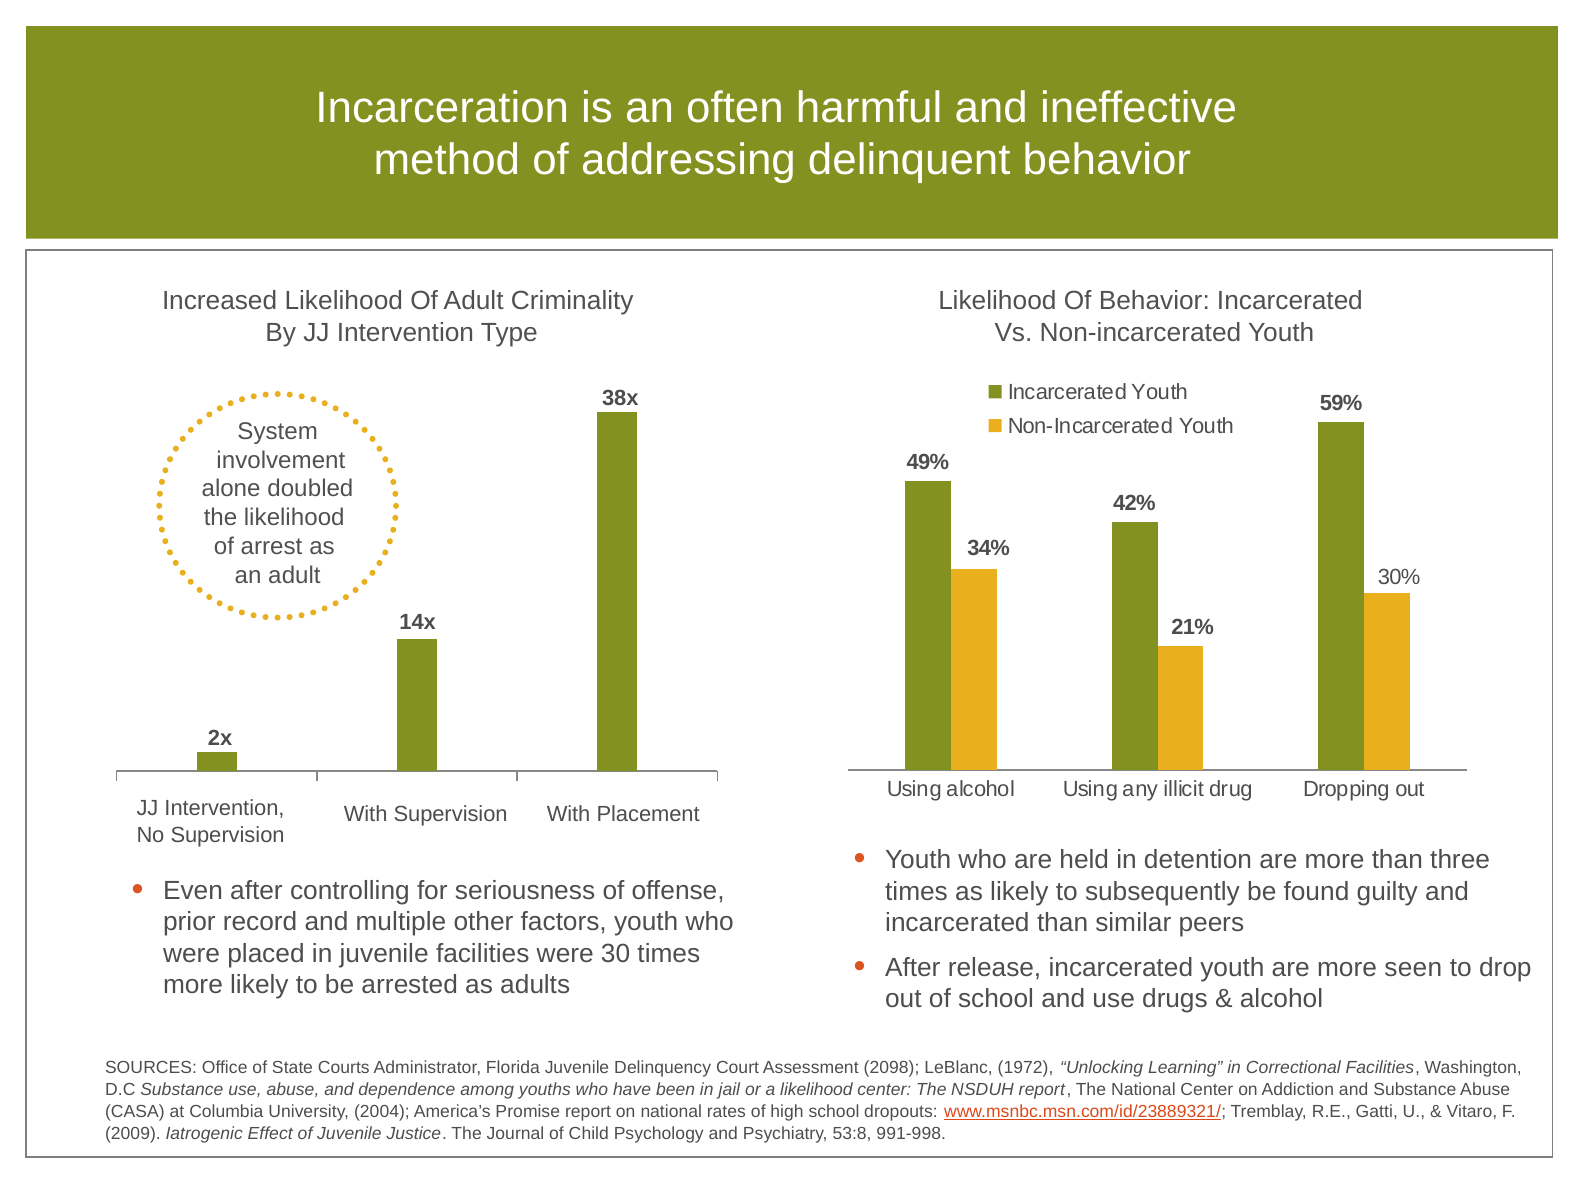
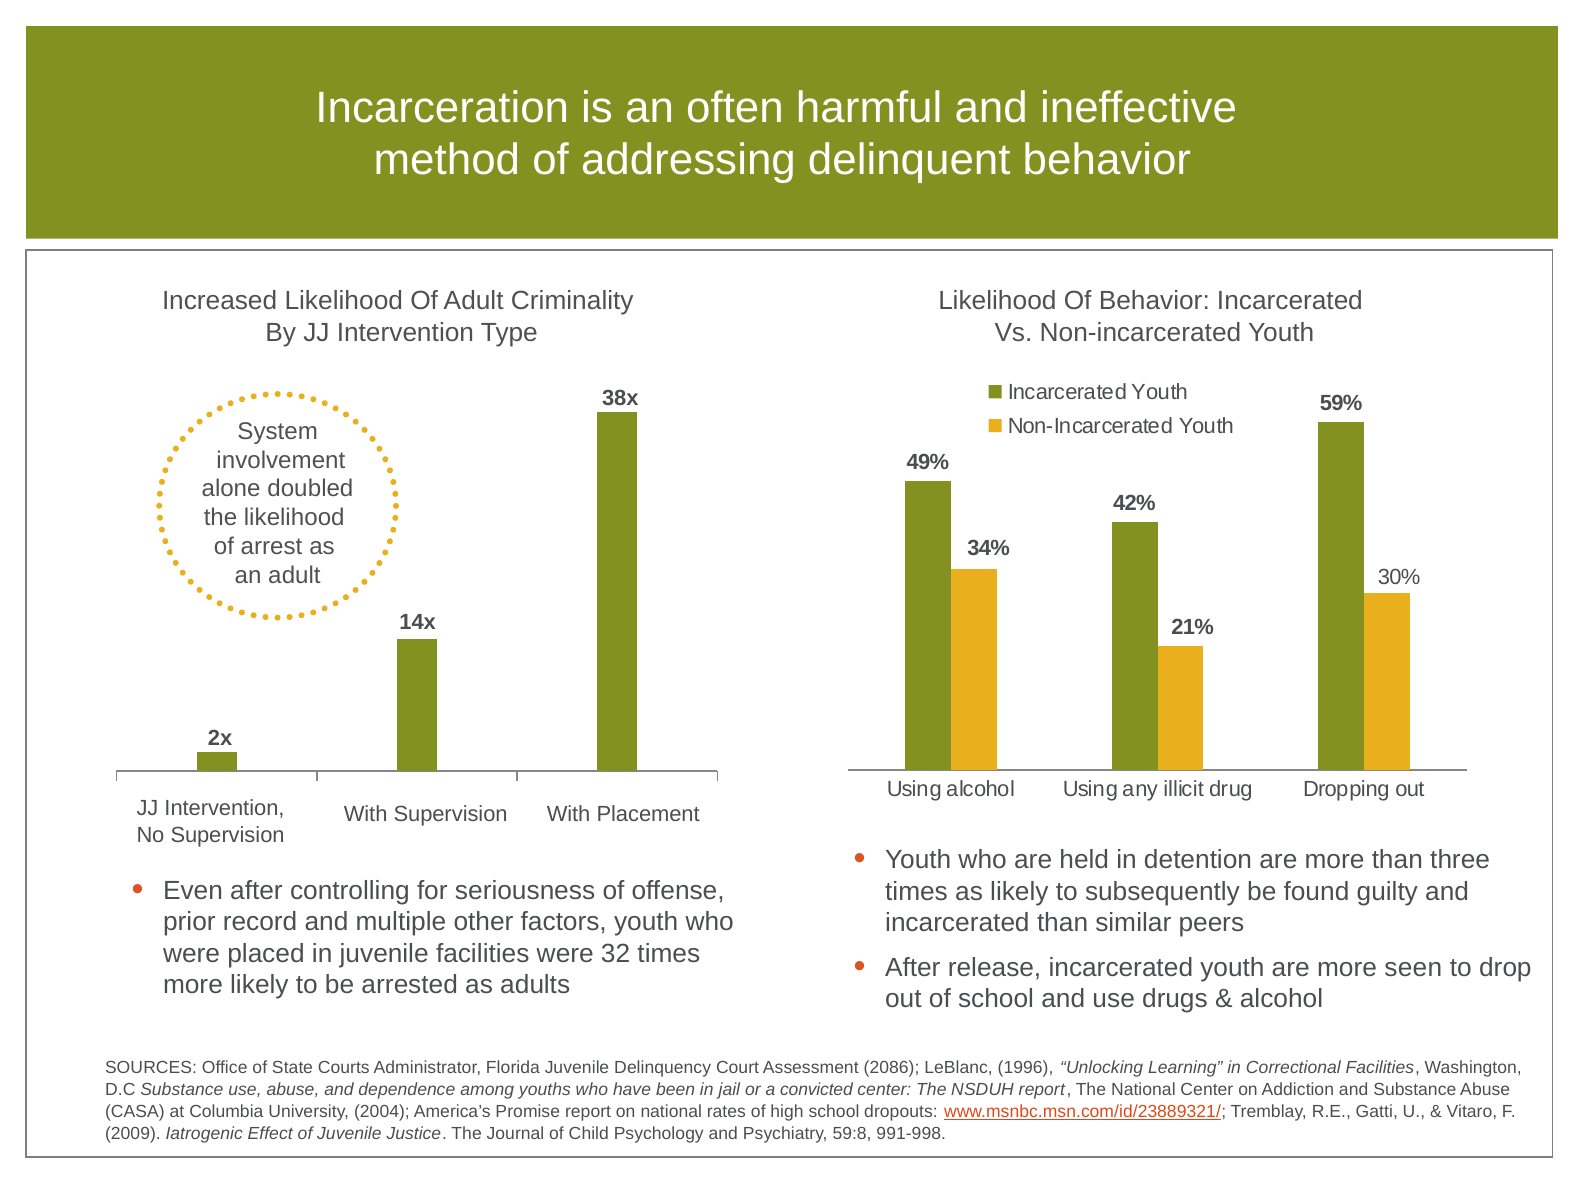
30: 30 -> 32 (616, 954)
2098: 2098 -> 2086 (892, 1068)
1972: 1972 -> 1996 (1026, 1068)
a likelihood: likelihood -> convicted (816, 1090)
53:8: 53:8 -> 59:8 (852, 1134)
